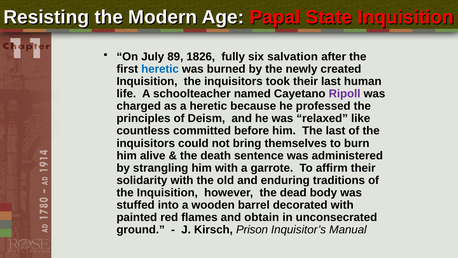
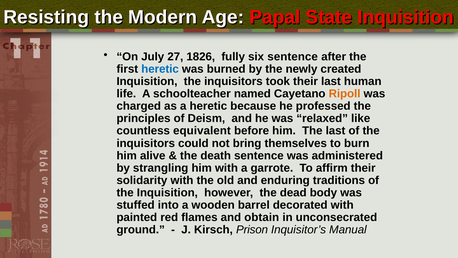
89: 89 -> 27 (175, 56)
six salvation: salvation -> sentence (293, 56)
Ripoll colour: purple -> orange (345, 94)
committed: committed -> equivalent (202, 131)
